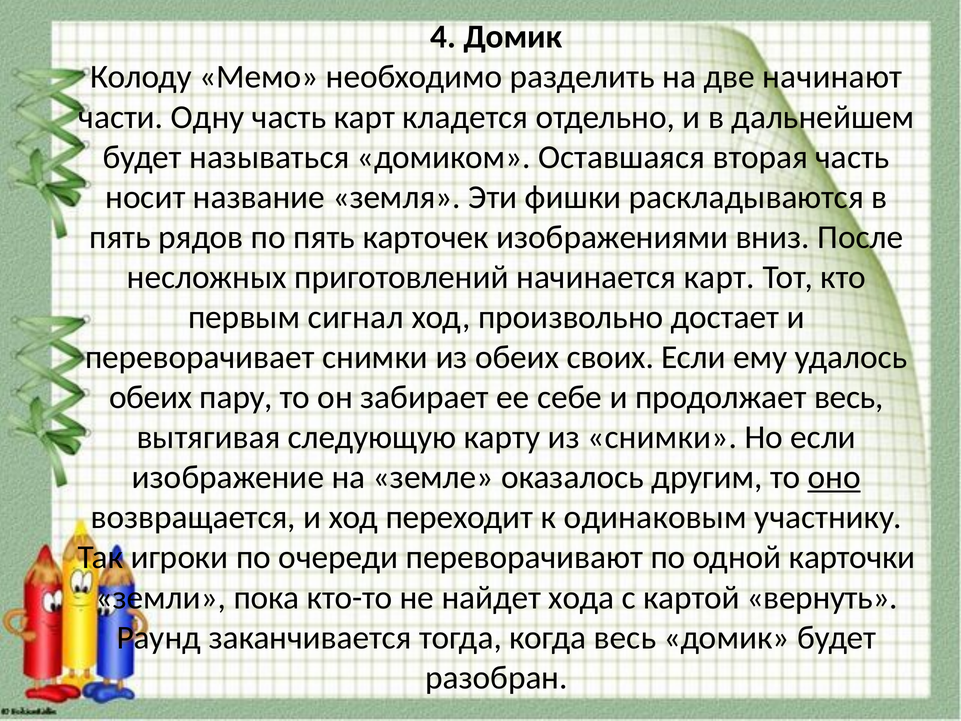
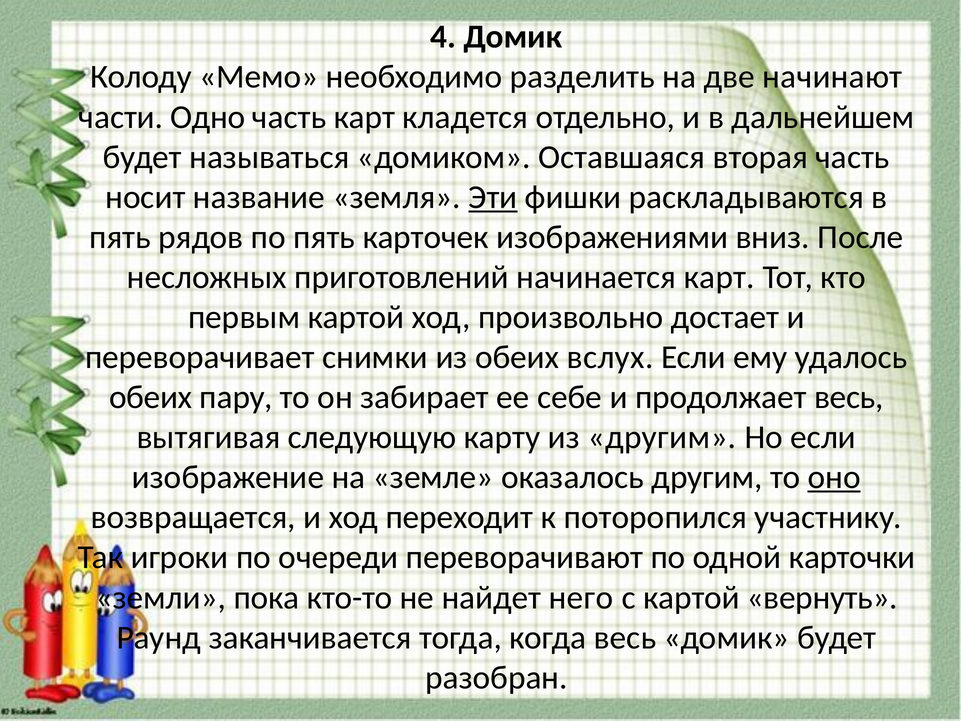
Одну: Одну -> Одно (208, 117)
Эти underline: none -> present (493, 197)
первым сигнал: сигнал -> картой (356, 317)
своих: своих -> вслух (610, 357)
из снимки: снимки -> другим (662, 437)
одинаковым: одинаковым -> поторопился (655, 517)
хода: хода -> него (581, 597)
